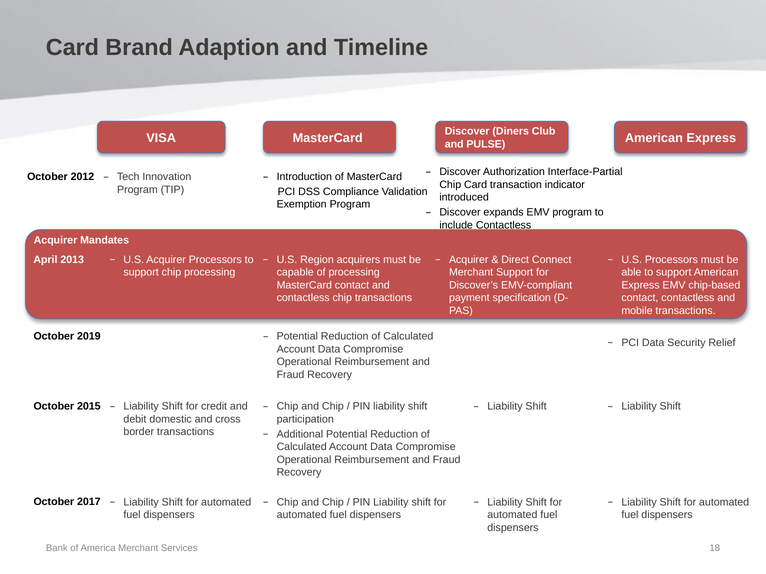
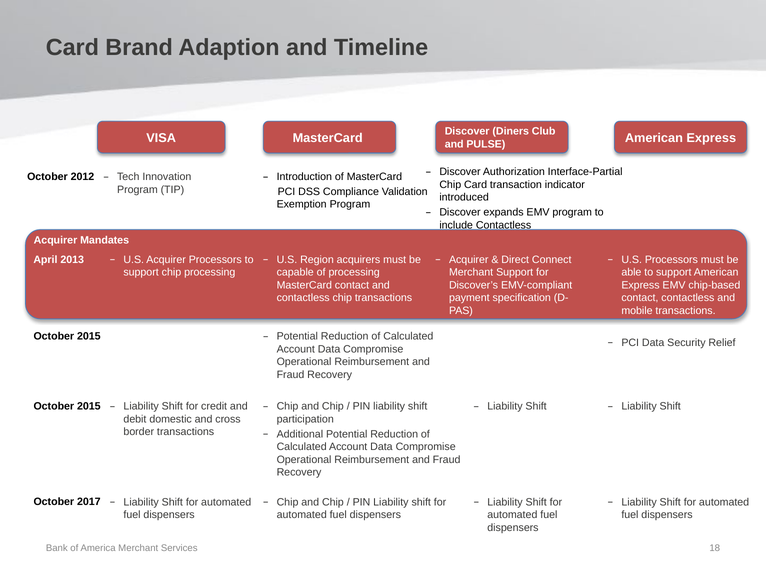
2019: 2019 -> 2015 (89, 336)
